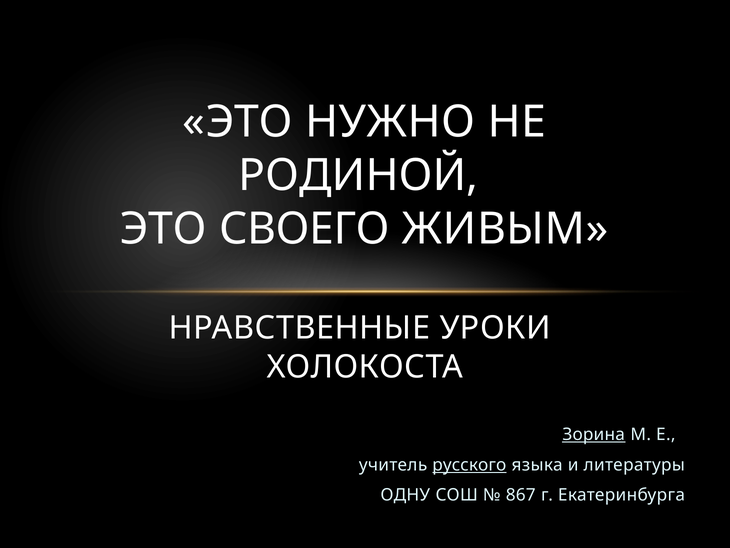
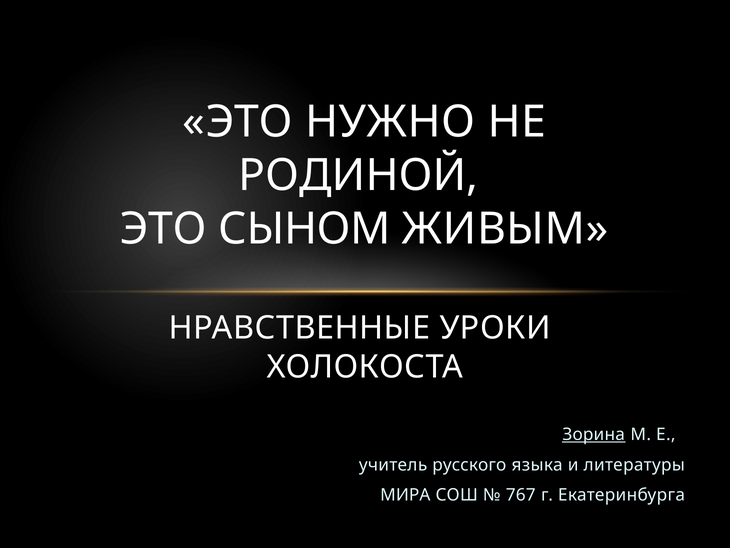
СВОЕГО: СВОЕГО -> СЫНОМ (305, 229)
русского underline: present -> none (469, 464)
ОДНУ: ОДНУ -> МИРА (405, 495)
867: 867 -> 767 (521, 495)
